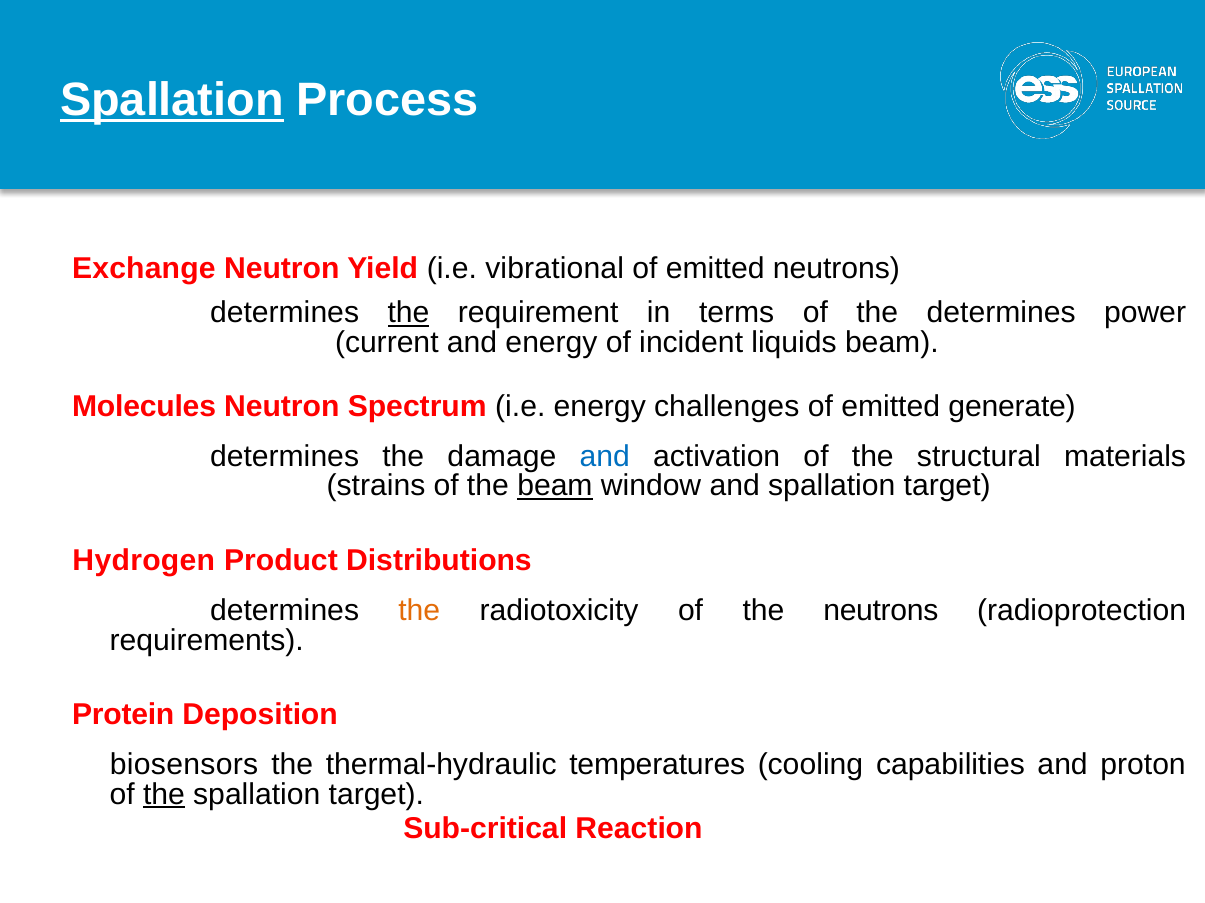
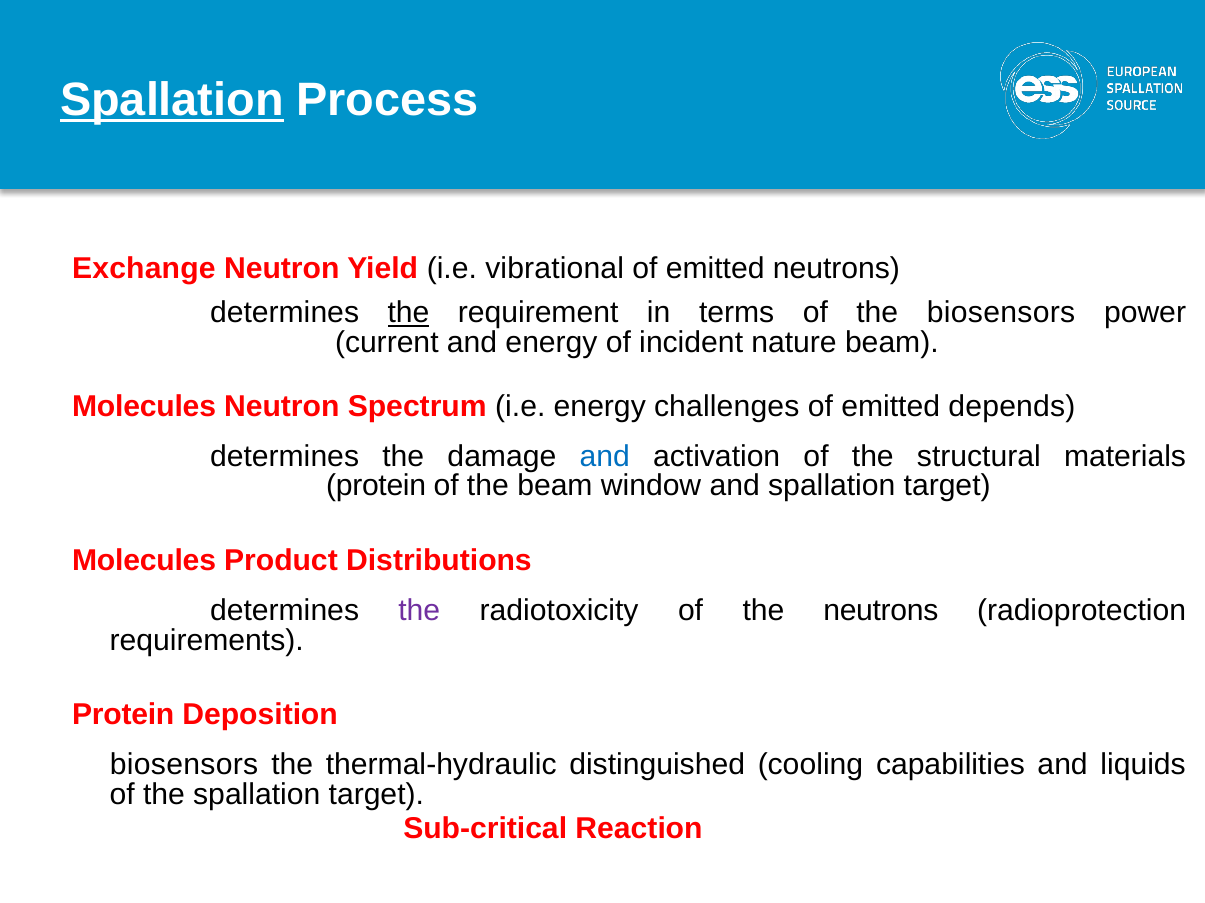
the determines: determines -> biosensors (1001, 313)
liquids: liquids -> nature (794, 343)
generate: generate -> depends (1012, 407)
strains: strains -> protein (376, 486)
beam underline: present -> none (555, 486)
Hydrogen: Hydrogen -> Molecules (144, 561)
the colour: orange -> purple (419, 611)
temperatures: temperatures -> distinguished (657, 765)
proton: proton -> liquids (1143, 765)
the underline: present -> none (164, 795)
